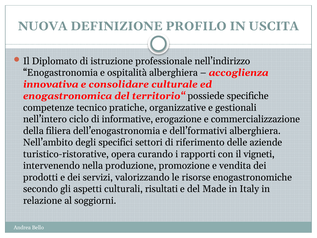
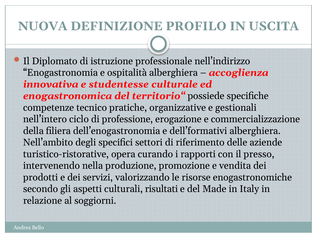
consolidare: consolidare -> studentesse (119, 84)
informative: informative -> professione (127, 119)
vigneti: vigneti -> presso (259, 154)
